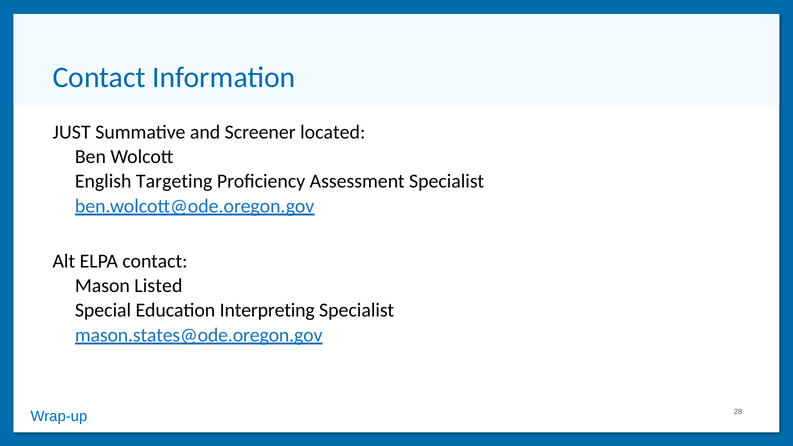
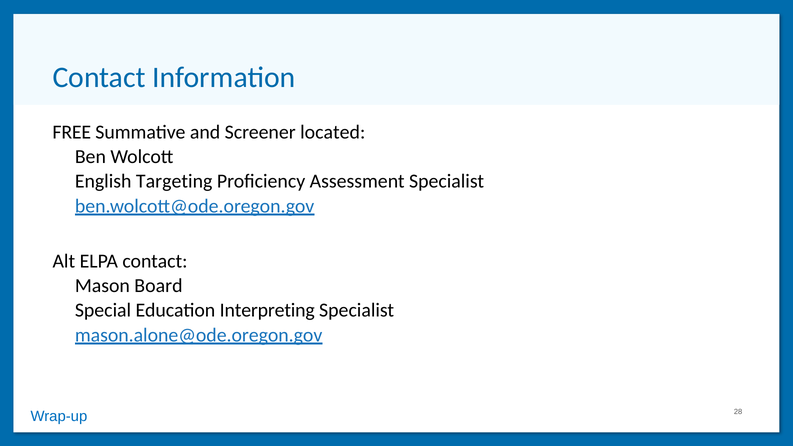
JUST: JUST -> FREE (72, 132)
Listed: Listed -> Board (158, 286)
mason.states@ode.oregon.gov: mason.states@ode.oregon.gov -> mason.alone@ode.oregon.gov (199, 335)
